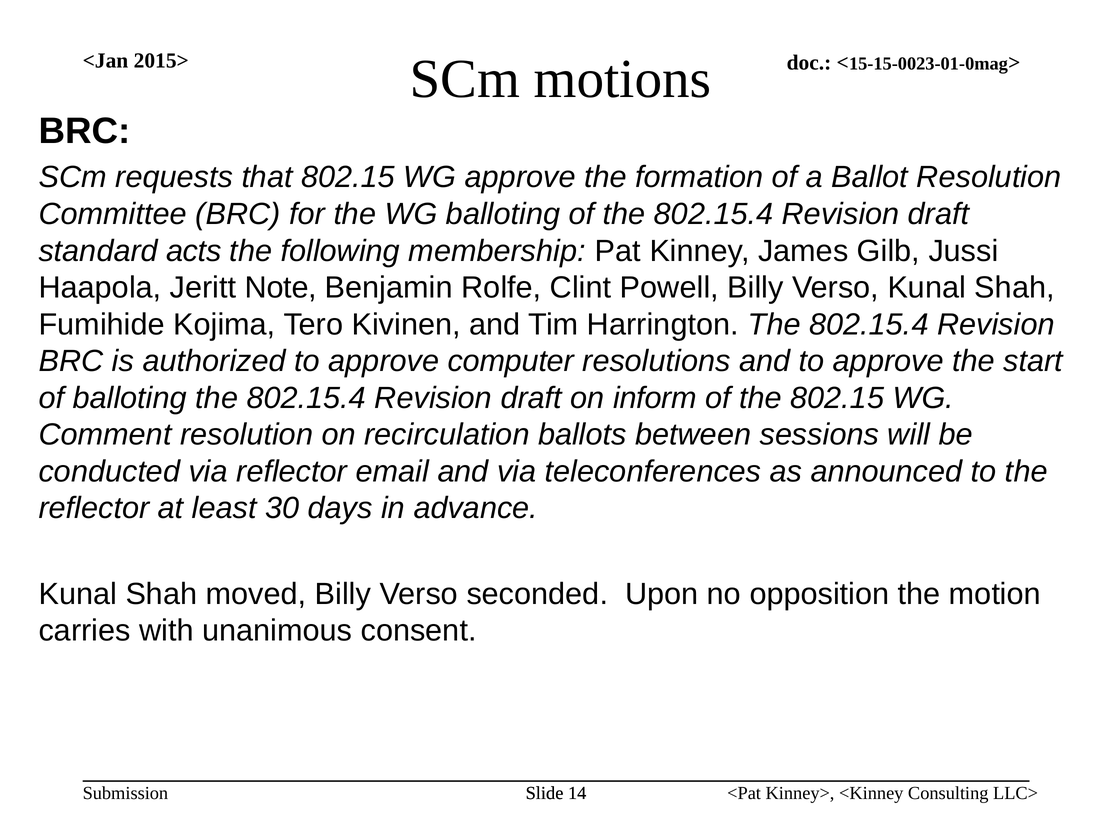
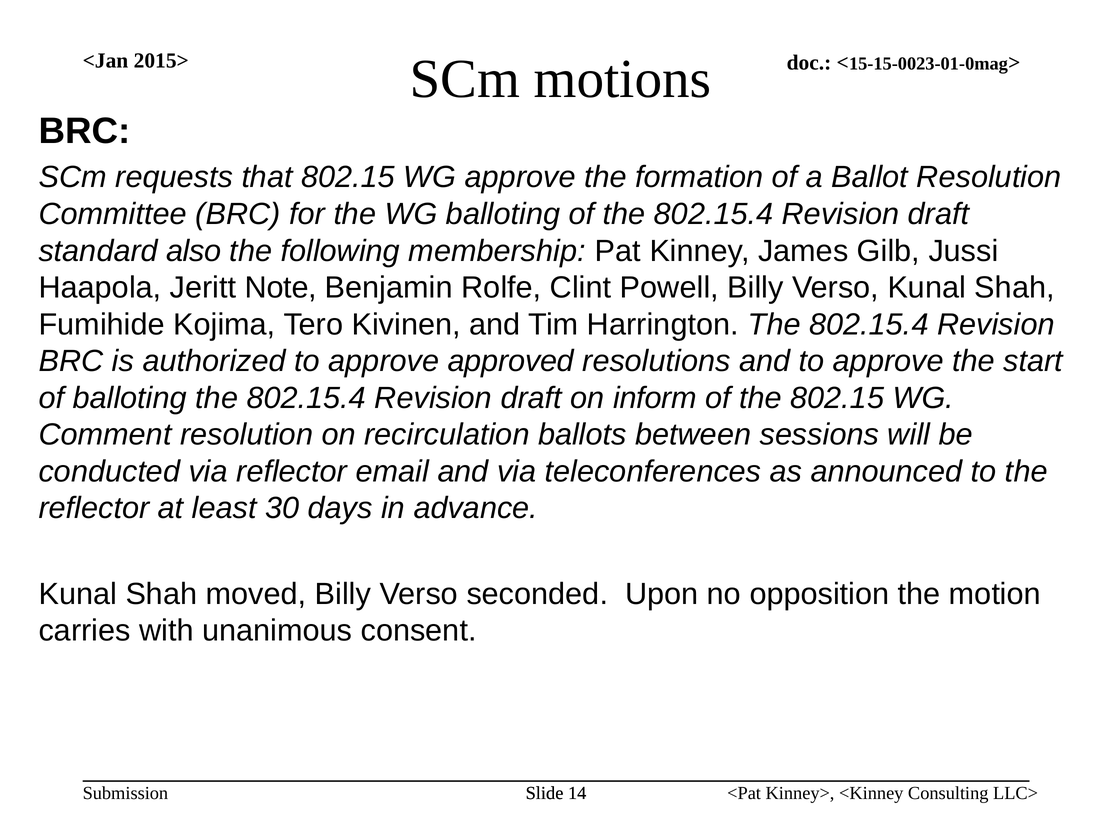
acts: acts -> also (194, 251)
computer: computer -> approved (511, 361)
